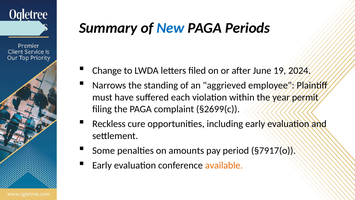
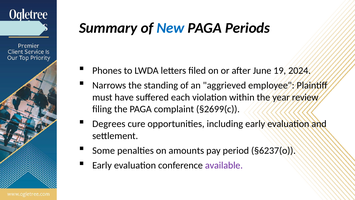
Change: Change -> Phones (107, 71)
permit: permit -> review (305, 97)
Reckless: Reckless -> Degrees (109, 124)
§7917(o: §7917(o -> §6237(o (273, 150)
available colour: orange -> purple (224, 165)
